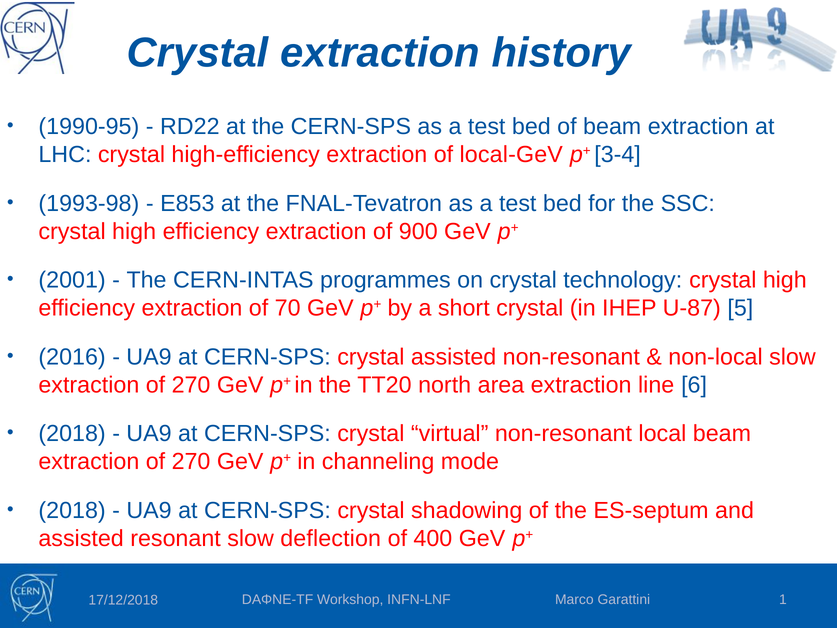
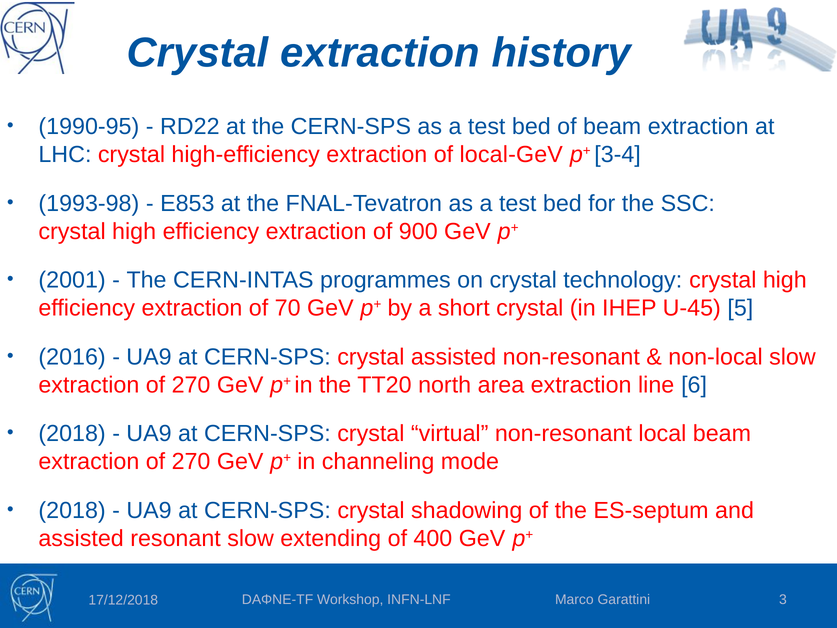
U-87: U-87 -> U-45 (692, 308)
deflection: deflection -> extending (331, 538)
1: 1 -> 3 (783, 599)
